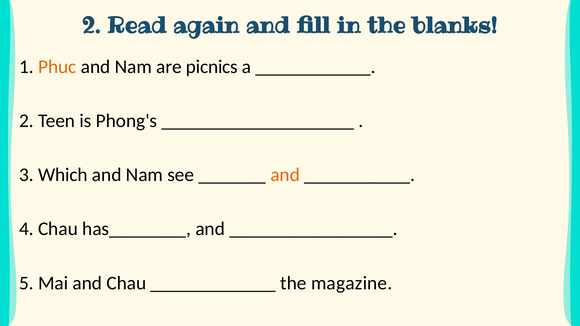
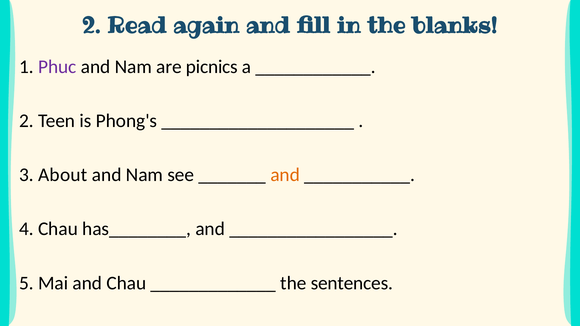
Phuc colour: orange -> purple (57, 67)
Which: Which -> About (63, 175)
magazine: magazine -> sentences (352, 283)
